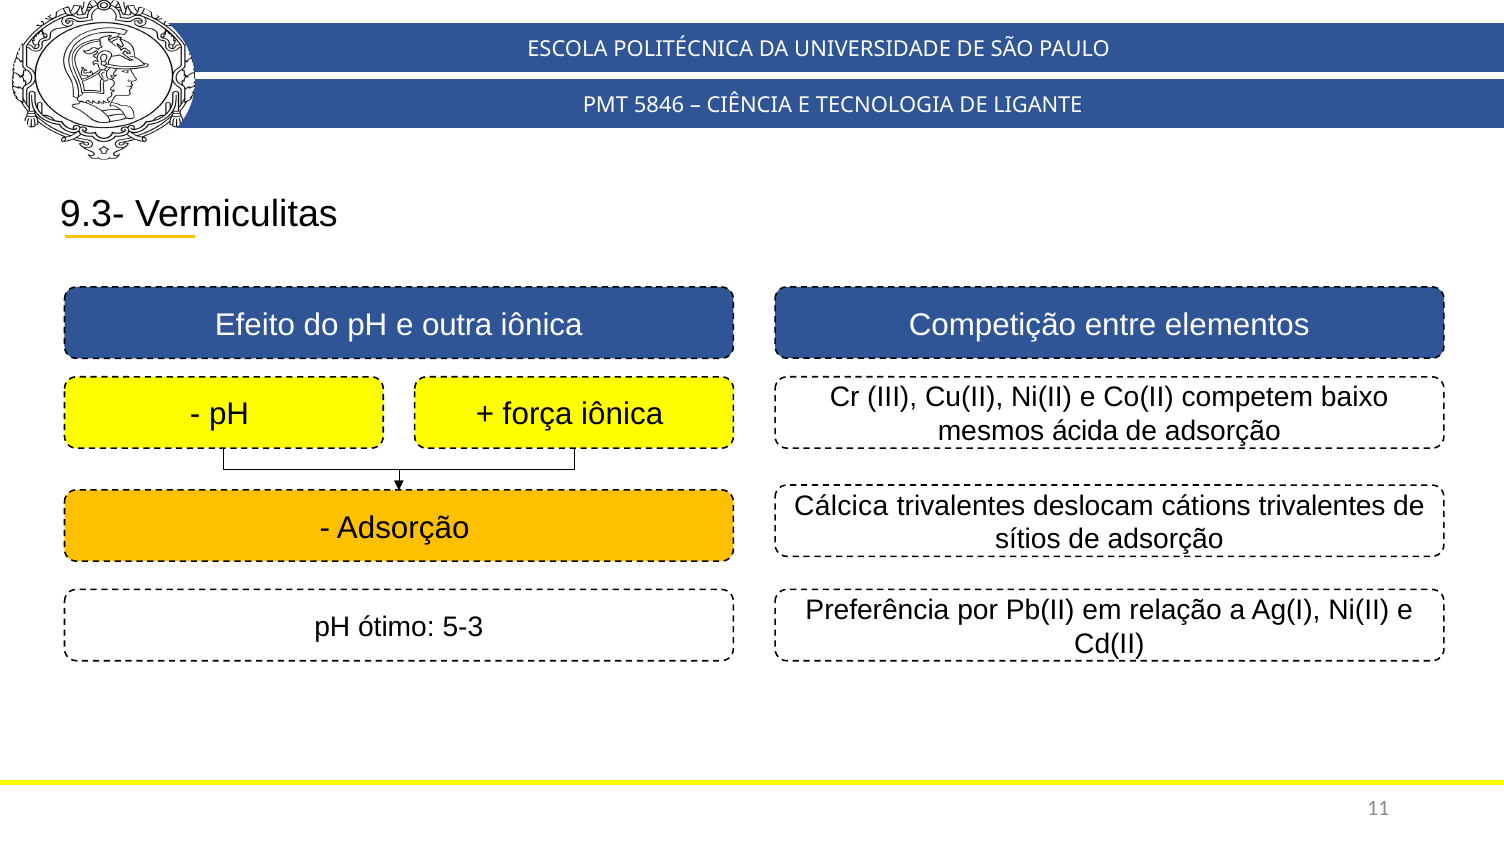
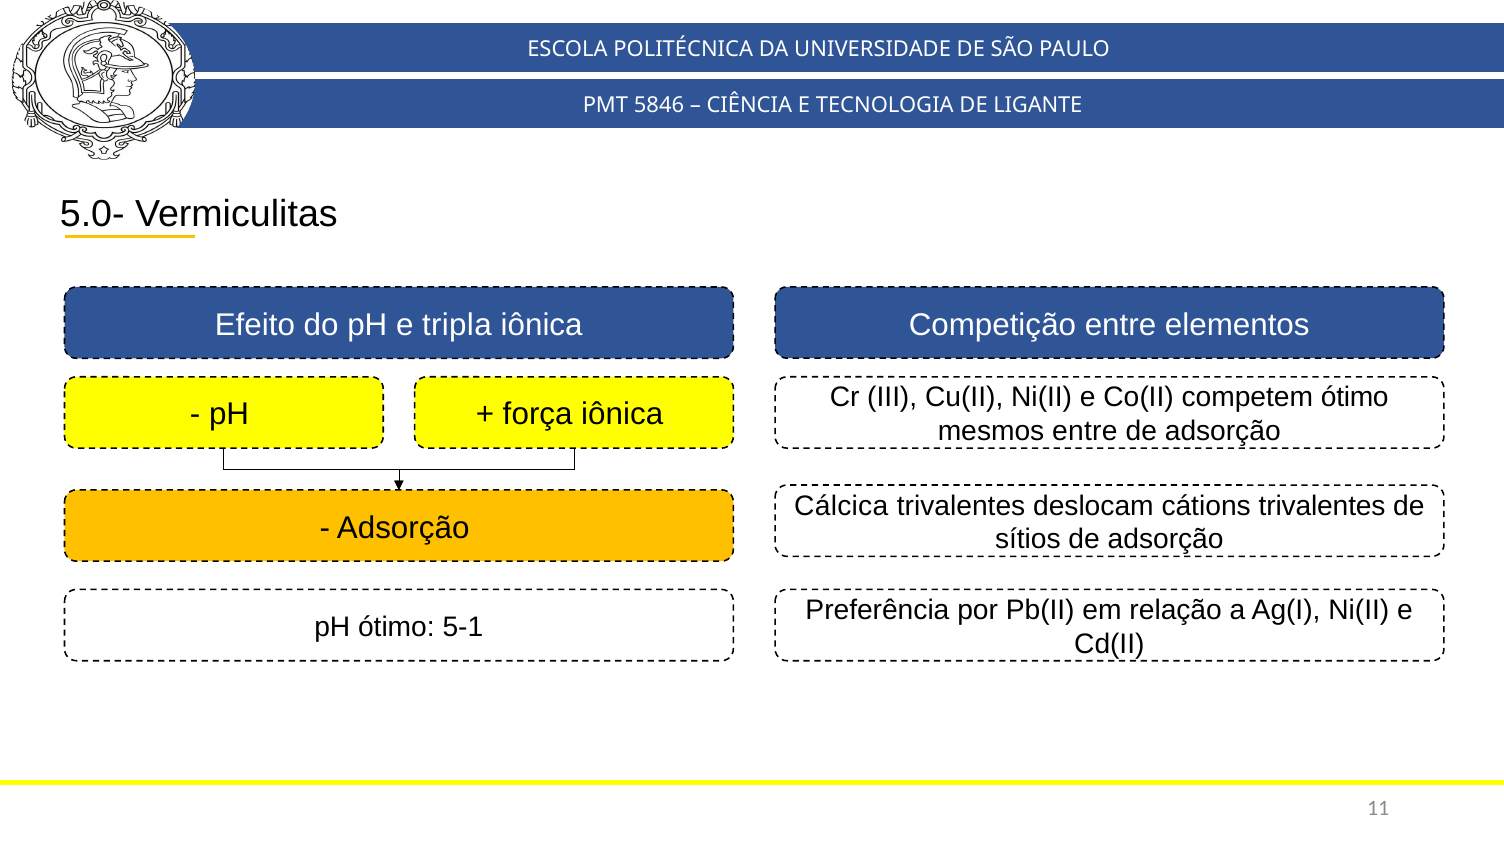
9.3-: 9.3- -> 5.0- (92, 214)
outra: outra -> tripla (457, 325)
competem baixo: baixo -> ótimo (1355, 397)
mesmos ácida: ácida -> entre (1085, 431)
5-3: 5-3 -> 5-1 (463, 627)
